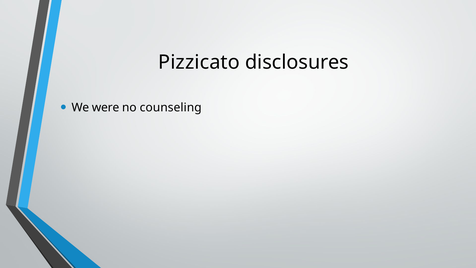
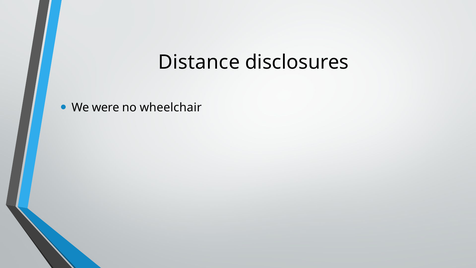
Pizzicato: Pizzicato -> Distance (199, 62)
counseling: counseling -> wheelchair (171, 108)
